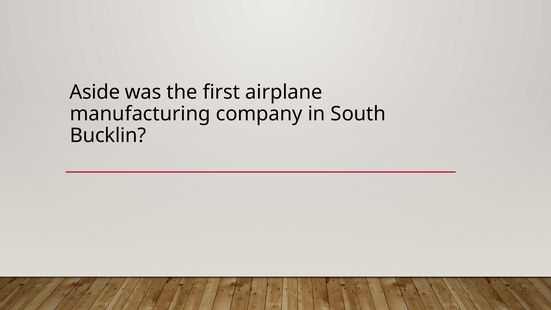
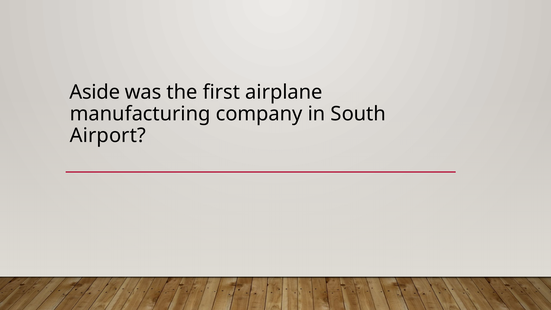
Bucklin: Bucklin -> Airport (108, 136)
